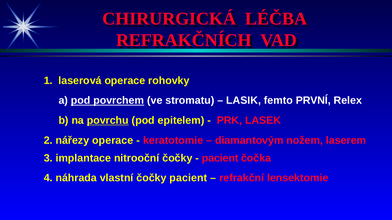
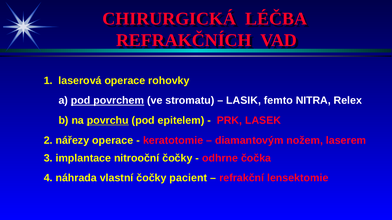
PRVNÍ: PRVNÍ -> NITRA (313, 101)
pacient: pacient -> odhrne (220, 158)
